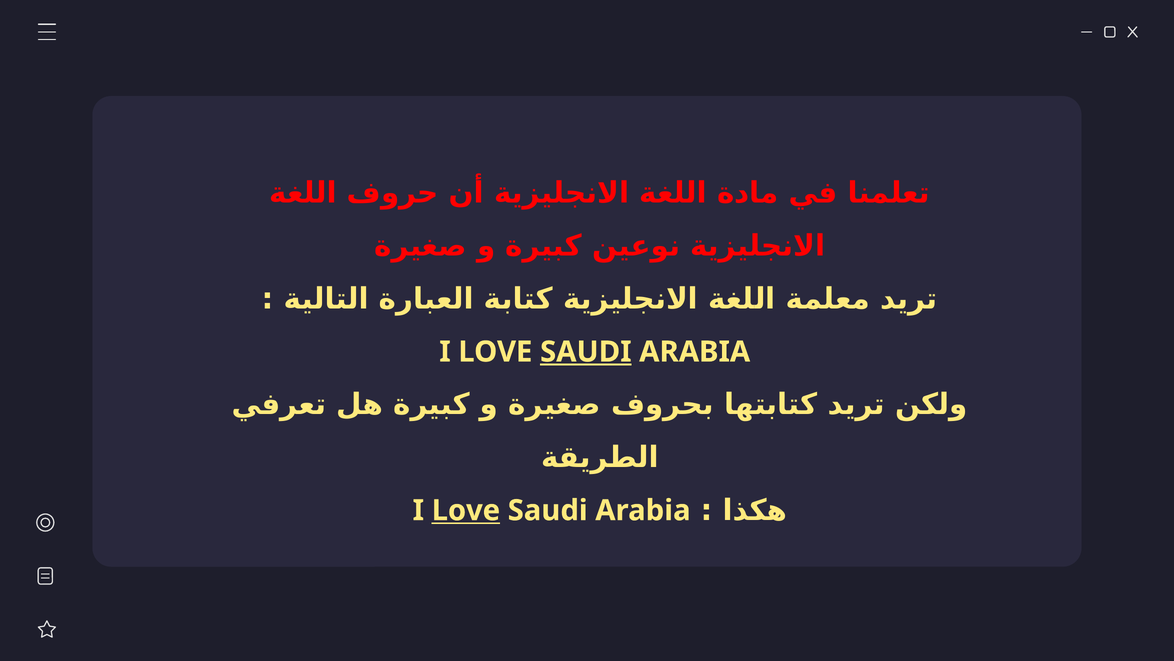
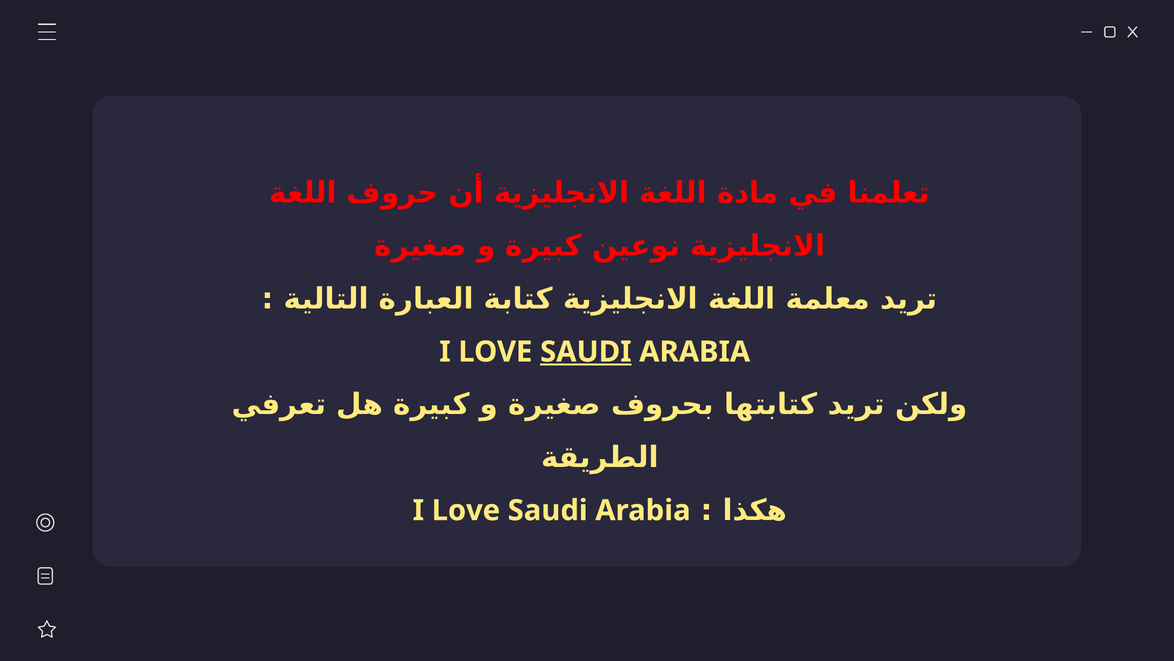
Love underline: present -> none (466, 510)
